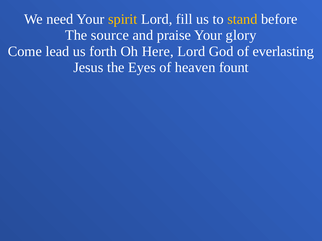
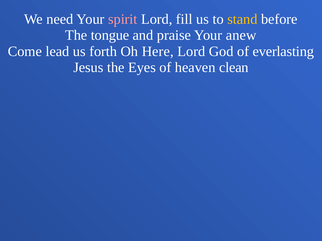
spirit colour: yellow -> pink (123, 19)
source: source -> tongue (110, 35)
glory: glory -> anew (241, 35)
fount: fount -> clean (234, 68)
